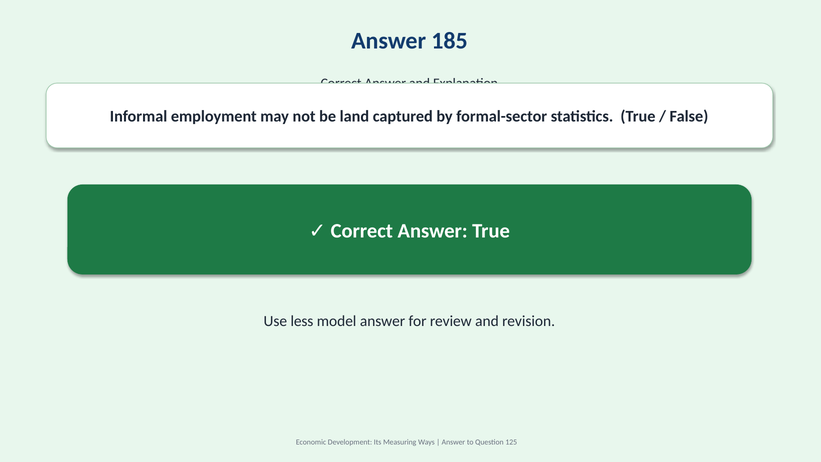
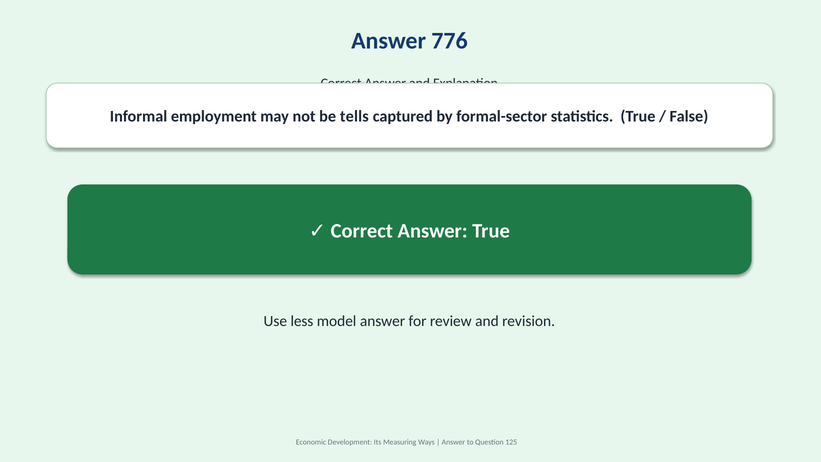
185: 185 -> 776 (450, 41)
land: land -> tells (354, 117)
